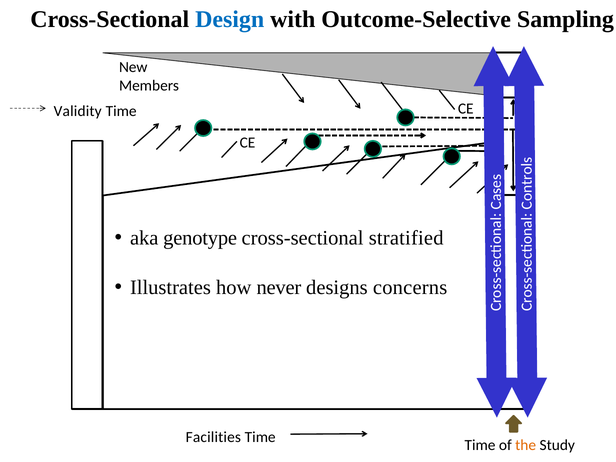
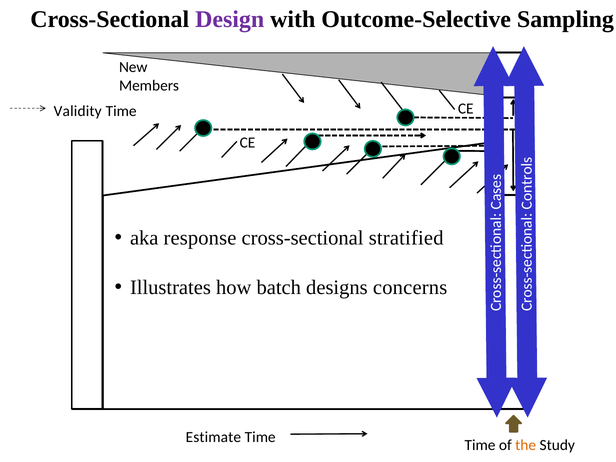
Design colour: blue -> purple (230, 19)
genotype: genotype -> response (200, 238)
never: never -> batch (279, 287)
Facilities: Facilities -> Estimate (213, 437)
